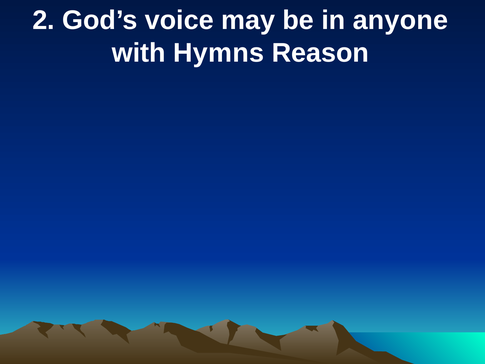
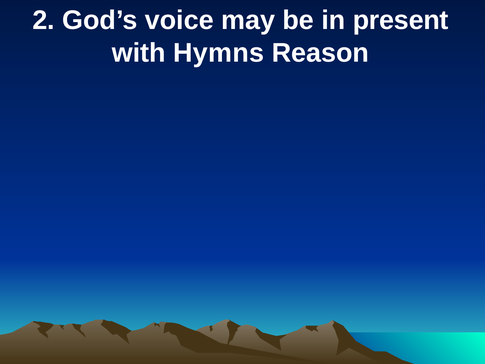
anyone: anyone -> present (401, 20)
